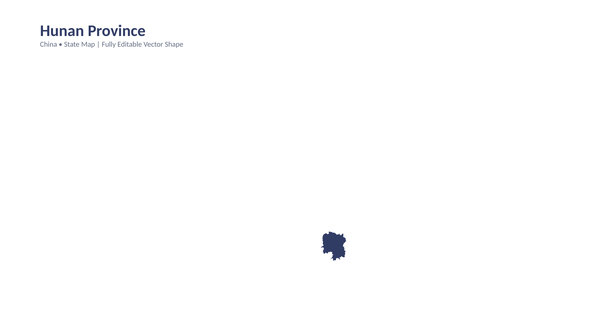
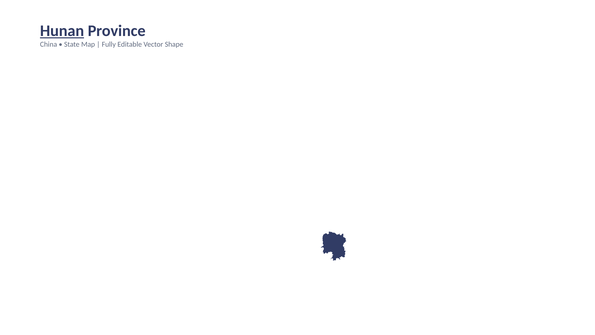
Hunan underline: none -> present (62, 31)
